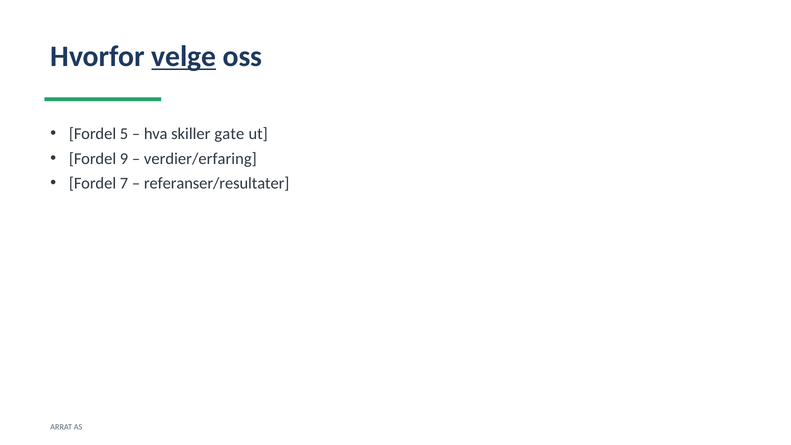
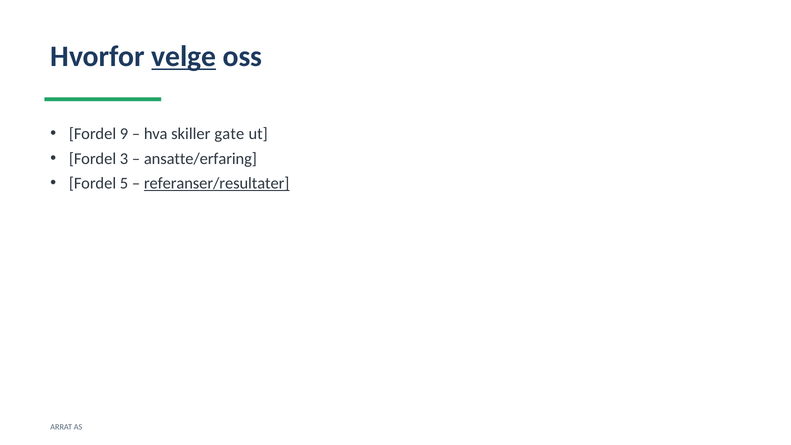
5: 5 -> 9 (124, 134)
9: 9 -> 3 (124, 159)
verdier/erfaring: verdier/erfaring -> ansatte/erfaring (200, 159)
7: 7 -> 5 (124, 183)
referanser/resultater underline: none -> present (217, 183)
